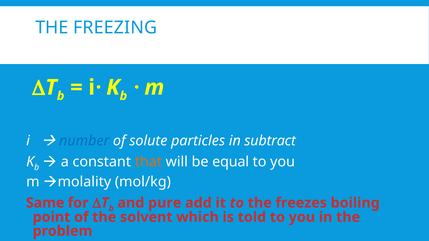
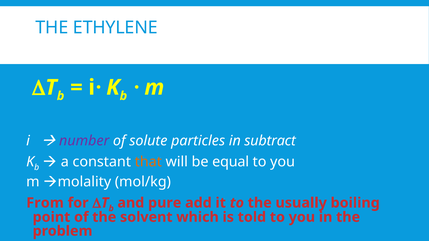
FREEZING: FREEZING -> ETHYLENE (115, 28)
number colour: blue -> purple (84, 141)
Same: Same -> From (45, 203)
freezes: freezes -> usually (301, 203)
